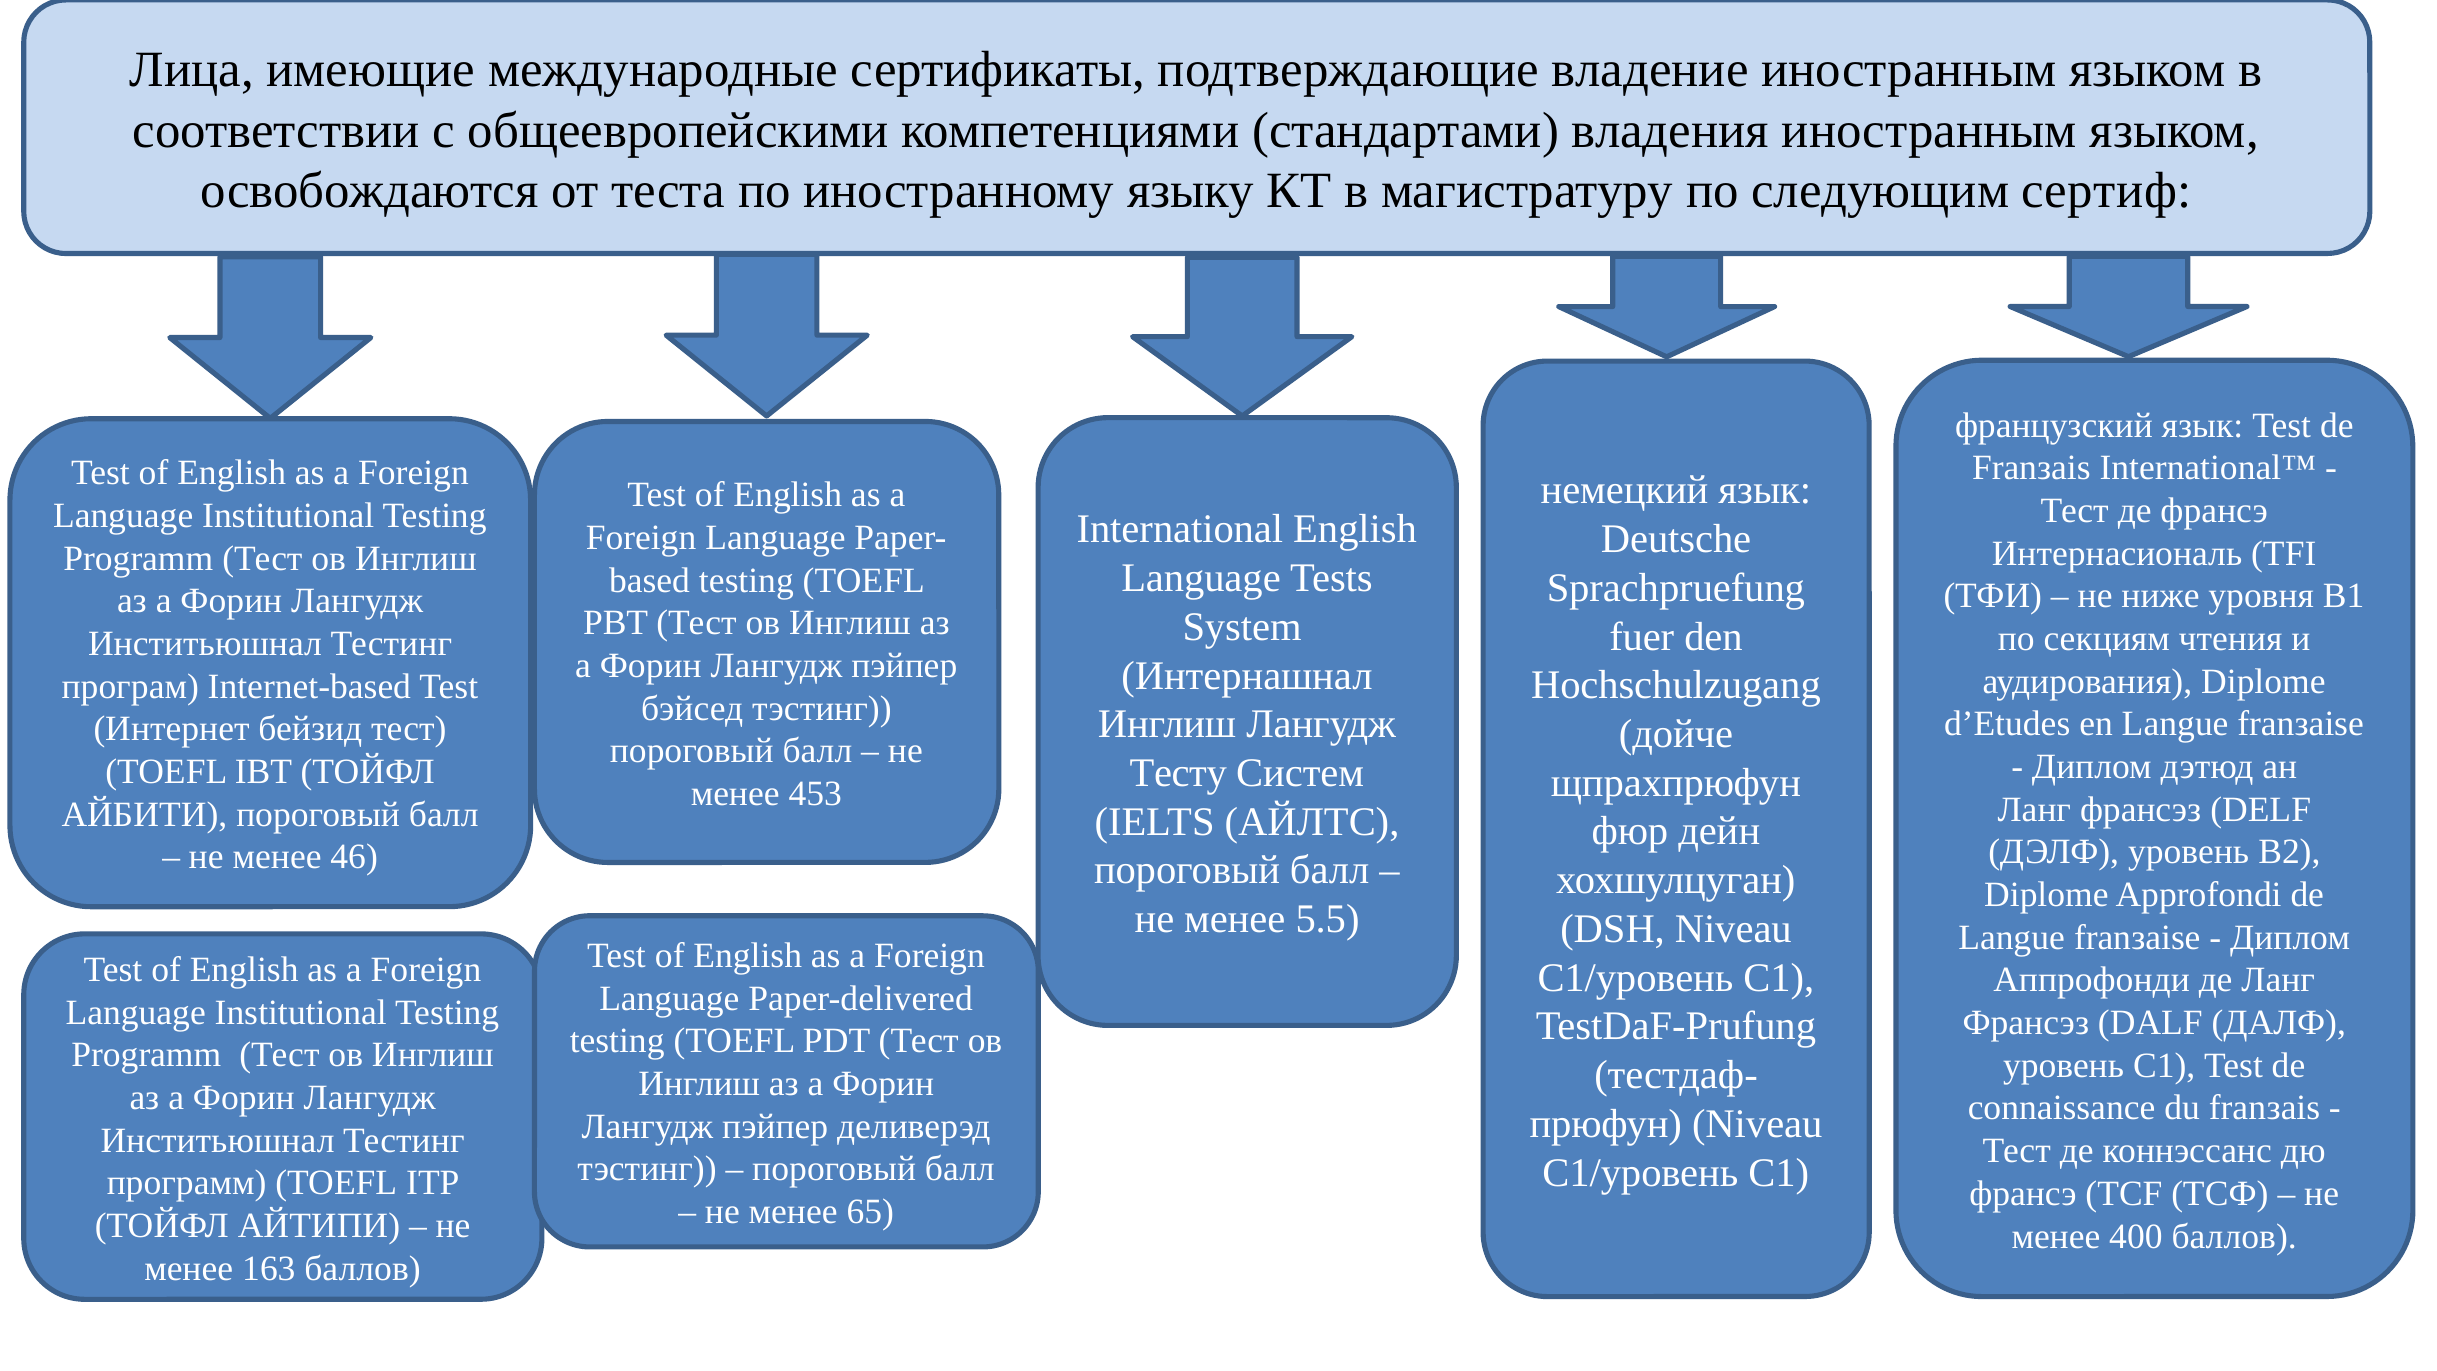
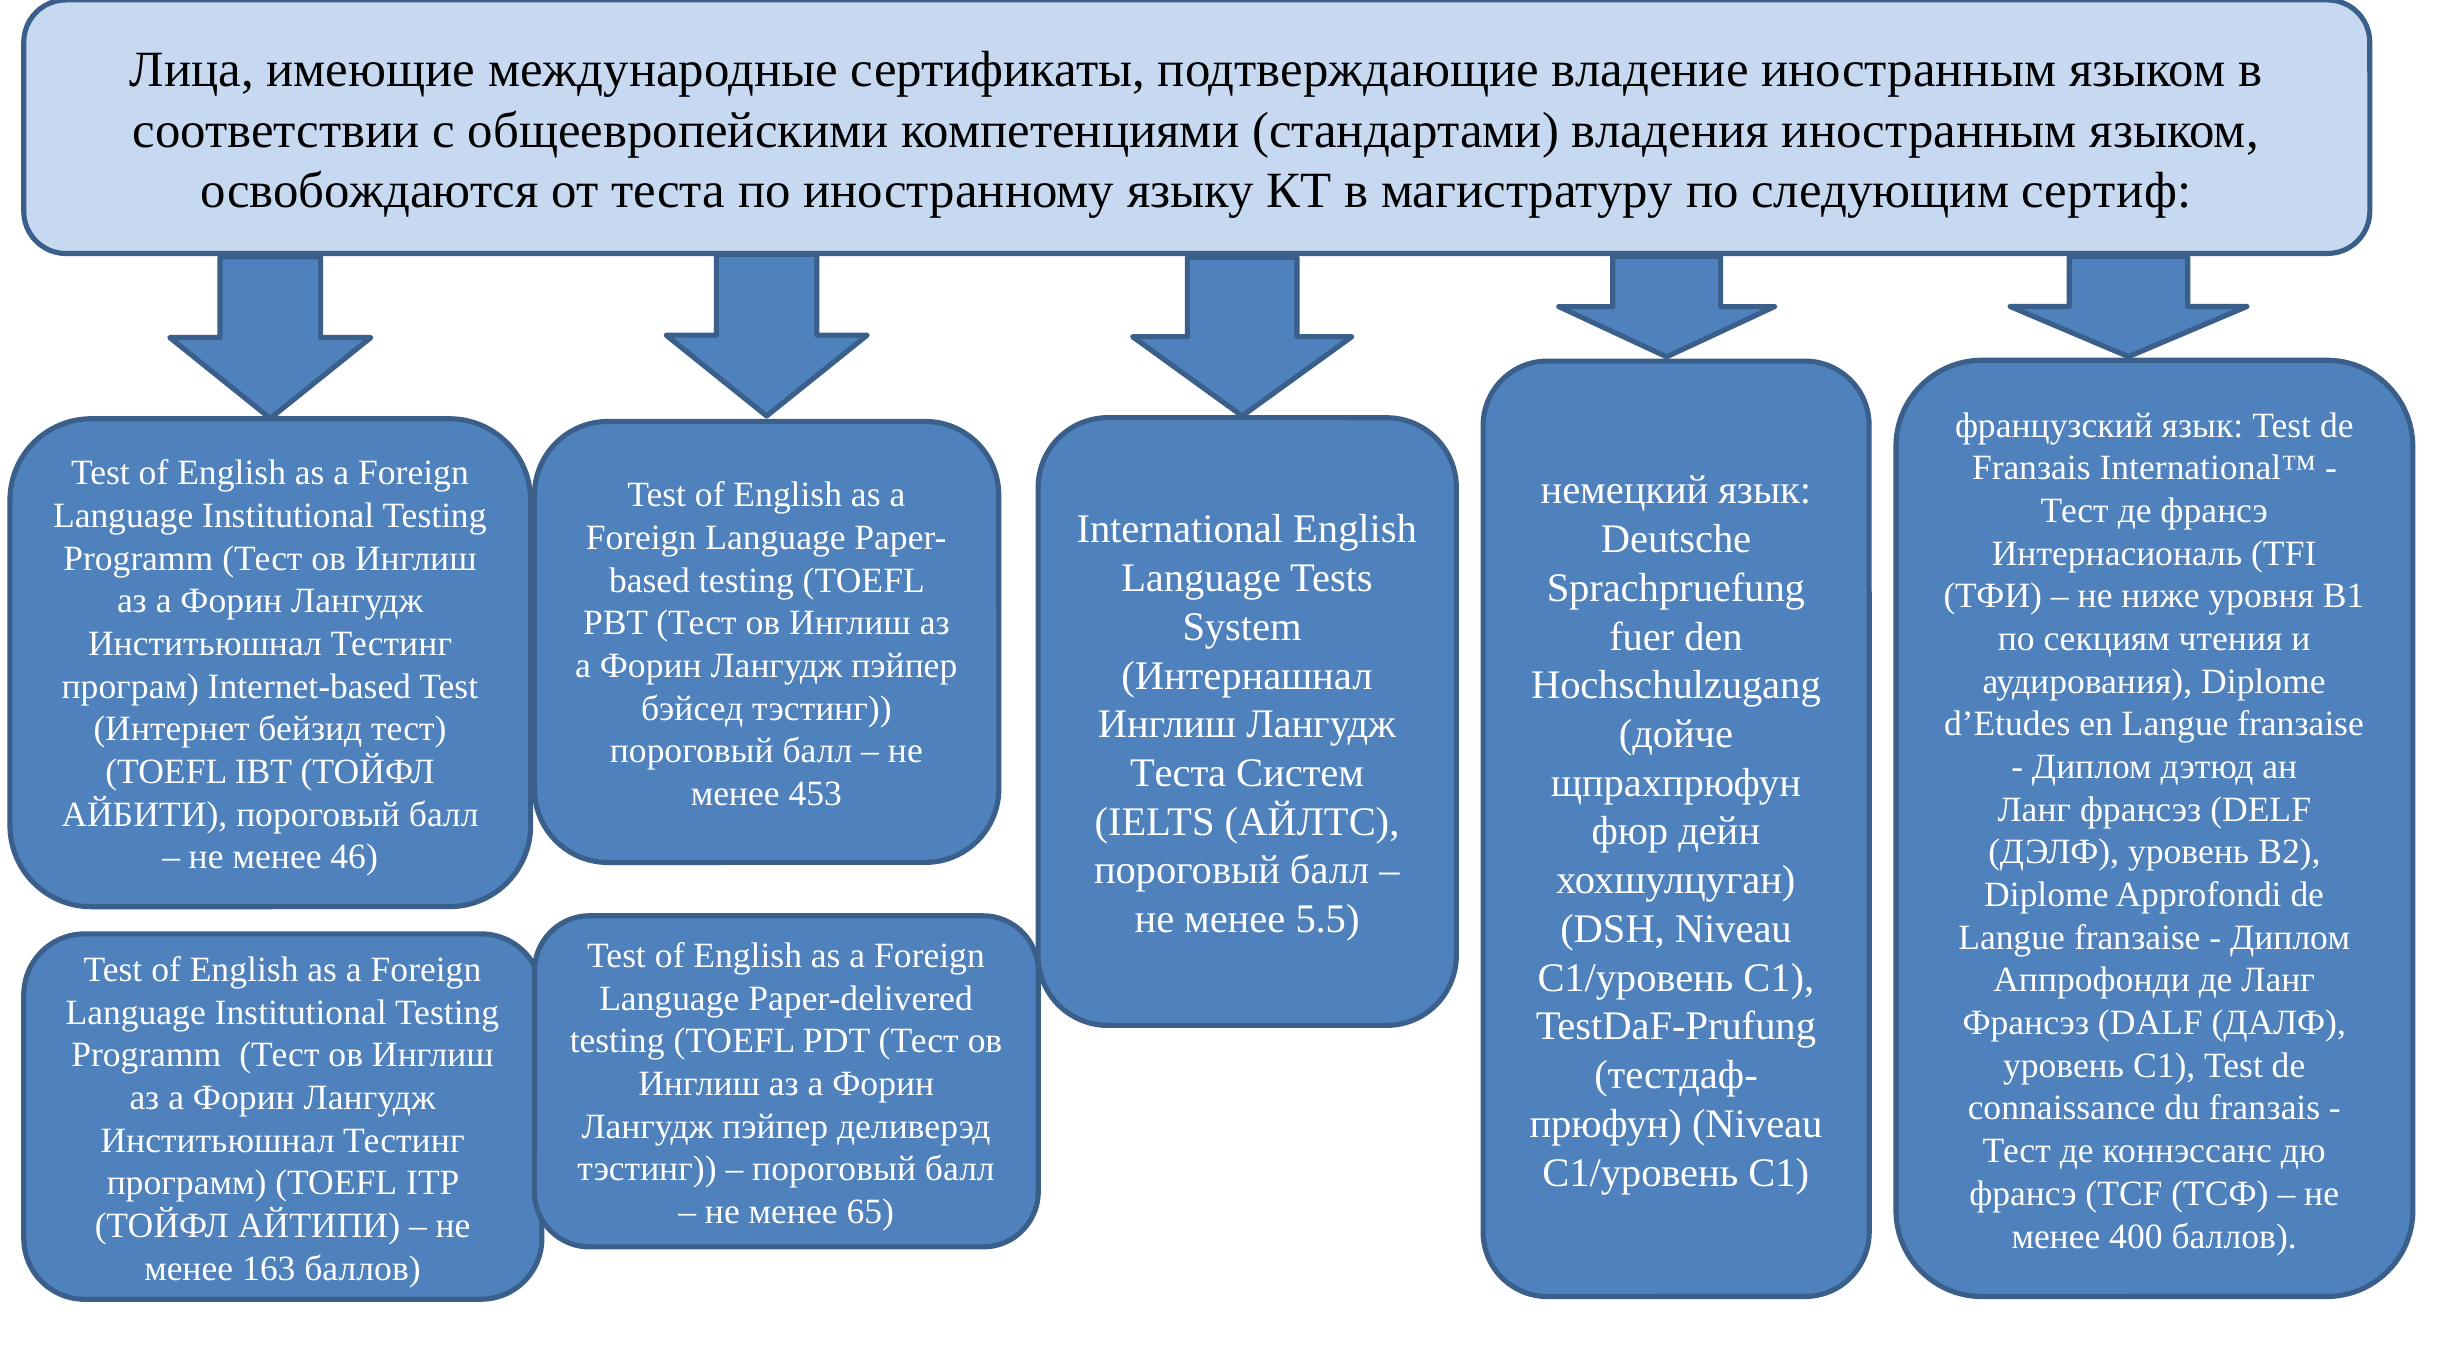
Тесту: Тесту -> Теста (1178, 773)
